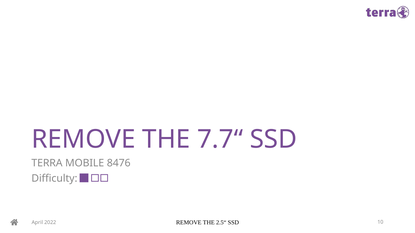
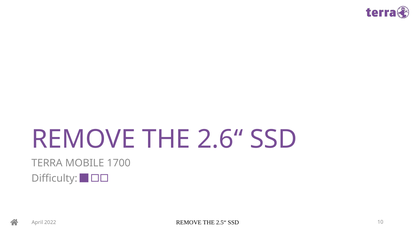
7.7“: 7.7“ -> 2.6“ (220, 140)
8476: 8476 -> 1700 (119, 163)
